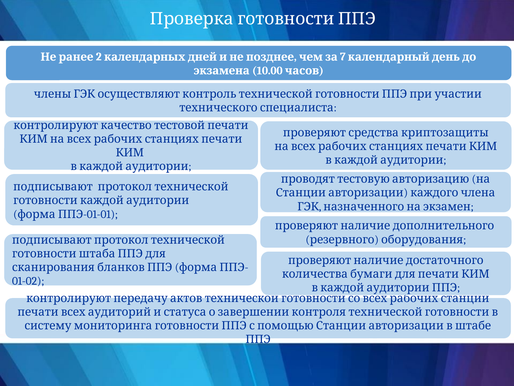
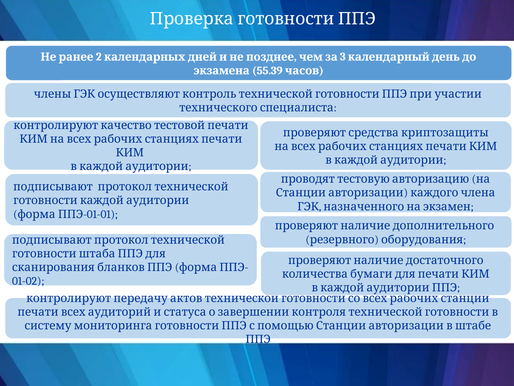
7: 7 -> 3 (343, 57)
10.00: 10.00 -> 55.39 (267, 71)
